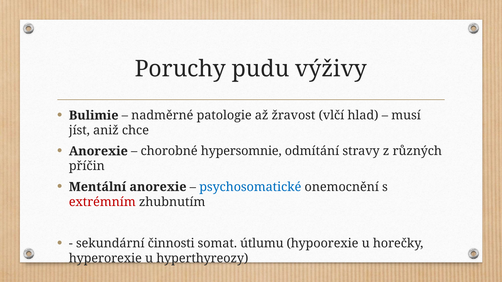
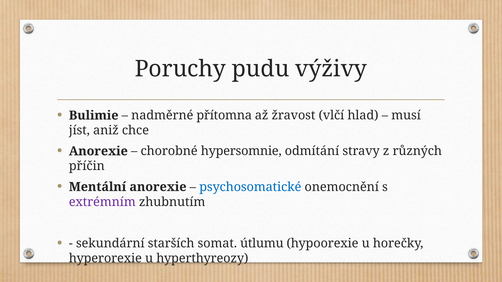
patologie: patologie -> přítomna (224, 116)
extrémním colour: red -> purple (102, 202)
činnosti: činnosti -> starších (171, 244)
